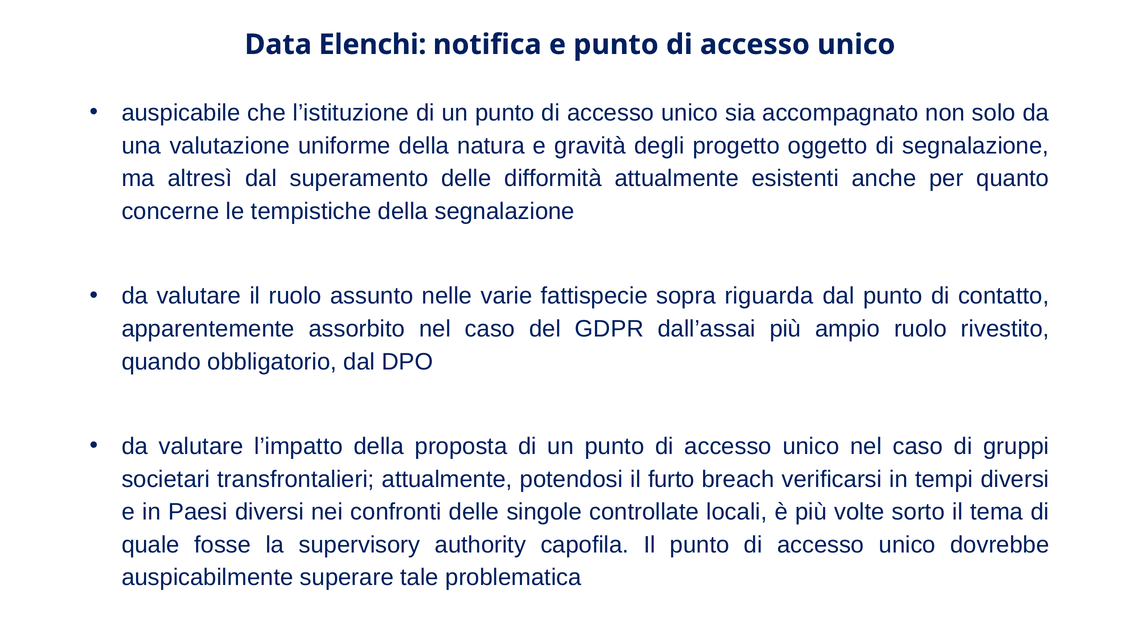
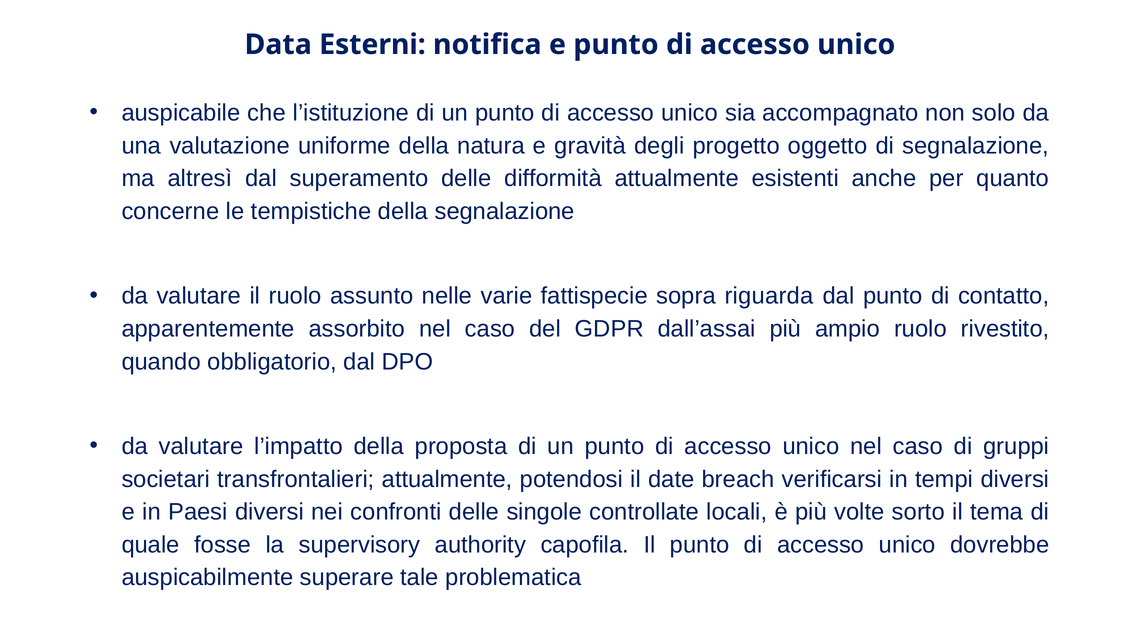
Elenchi: Elenchi -> Esterni (372, 45)
furto: furto -> date (671, 479)
